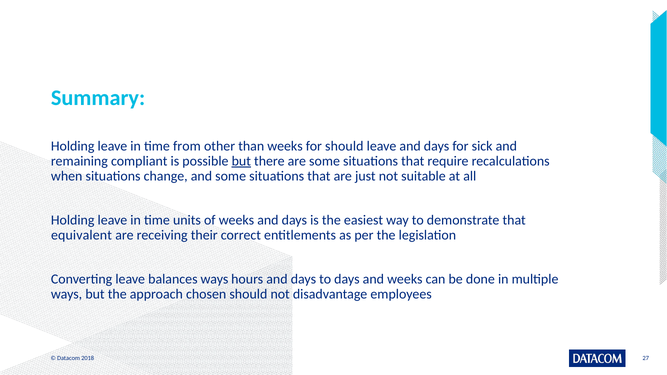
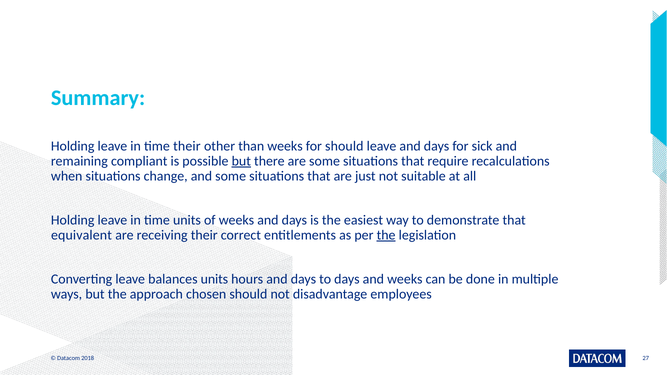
time from: from -> their (187, 146)
the underline: none -> present (386, 235)
balances ways: ways -> units (214, 279)
